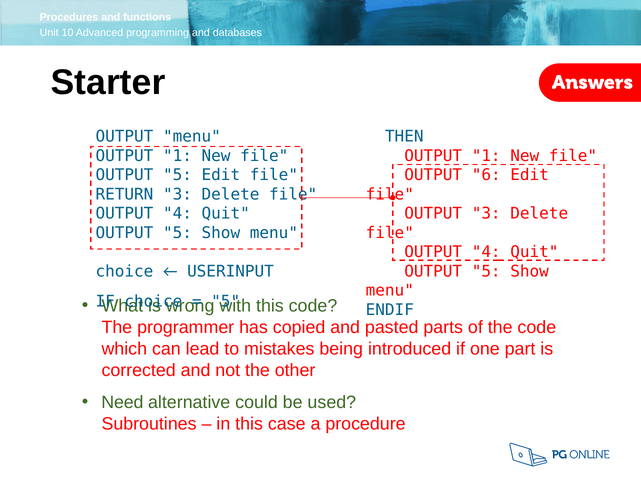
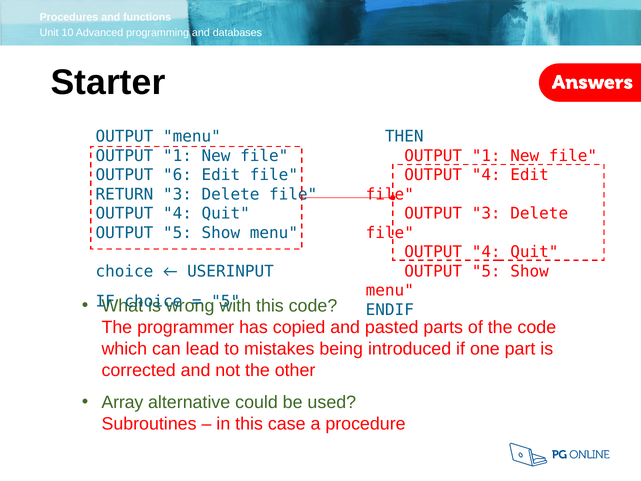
5: 5 -> 6 (177, 175)
6: 6 -> 4 (486, 175)
Need: Need -> Array (122, 402)
